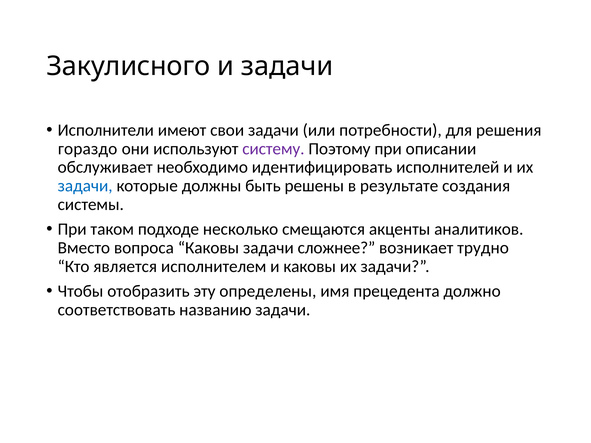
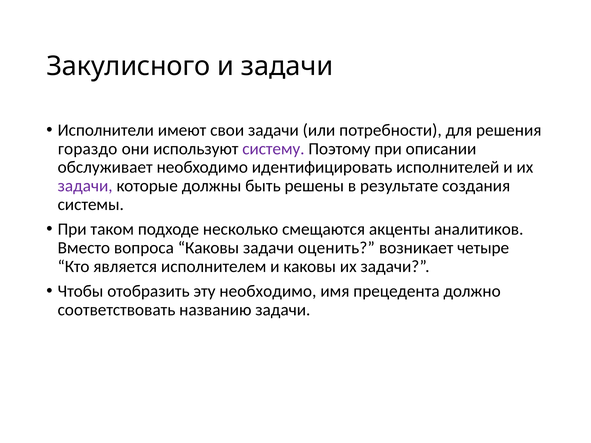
задачи colour: blue -> purple (85, 186)
сложнее: сложнее -> оценить (336, 248)
трудно: трудно -> четыре (483, 248)
эту определены: определены -> необходимо (268, 291)
